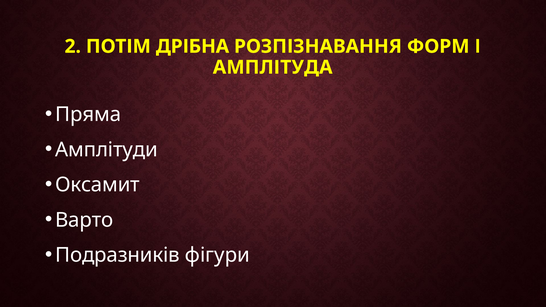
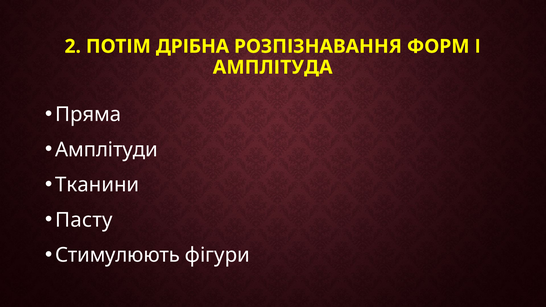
Оксамит: Оксамит -> Тканини (97, 185)
Варто: Варто -> Пасту (84, 220)
Подразників: Подразників -> Стимулюють (118, 255)
